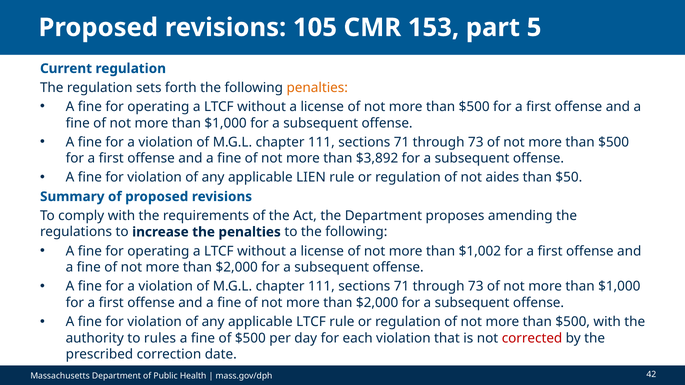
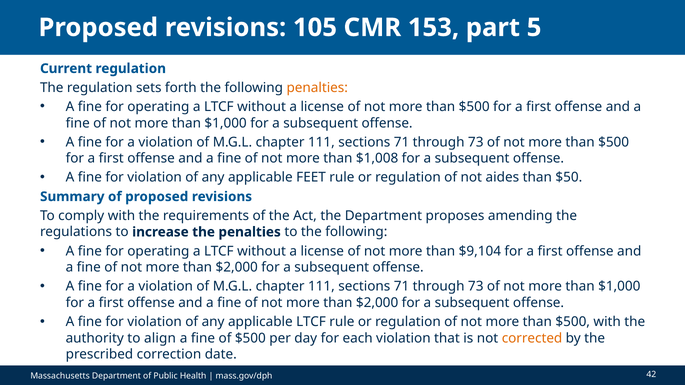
$3,892: $3,892 -> $1,008 (377, 159)
LIEN: LIEN -> FEET (311, 178)
$1,002: $1,002 -> $9,104 (480, 251)
rules: rules -> align (160, 338)
corrected colour: red -> orange (532, 338)
